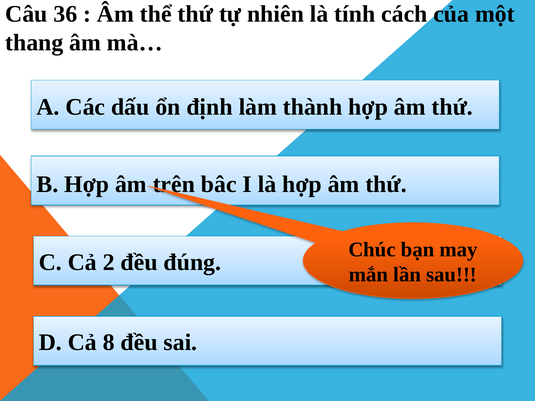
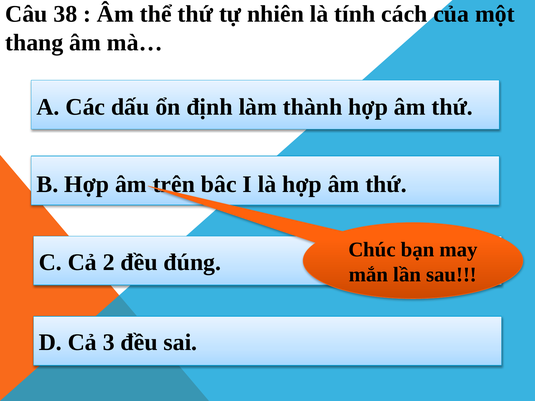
36: 36 -> 38 (65, 14)
8: 8 -> 3 (109, 343)
